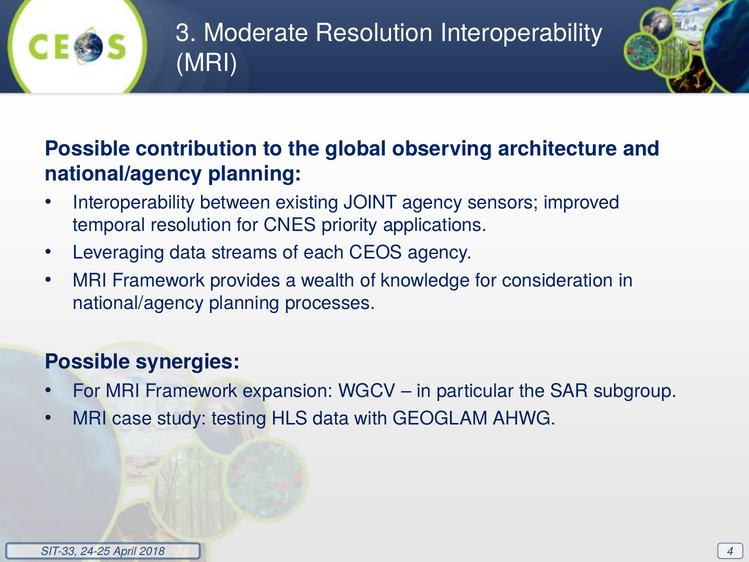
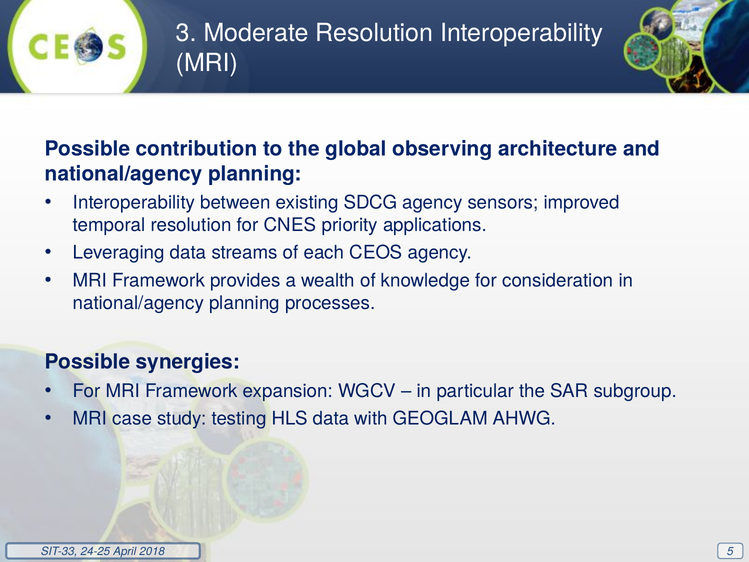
JOINT: JOINT -> SDCG (371, 202)
4: 4 -> 5 (730, 551)
